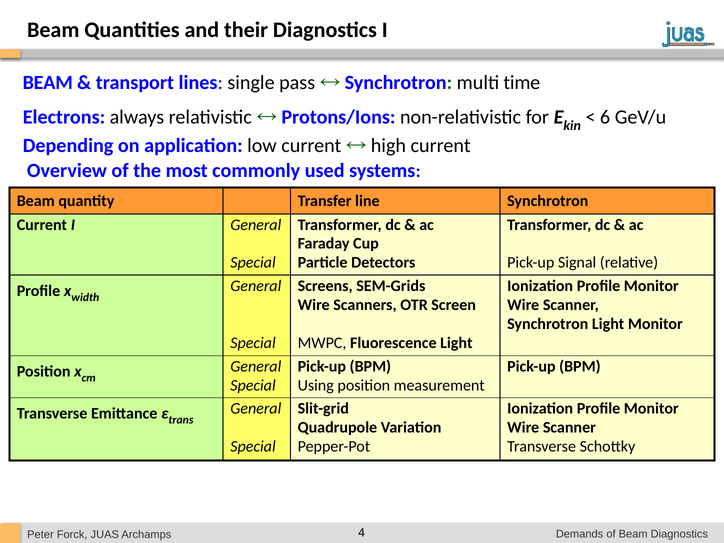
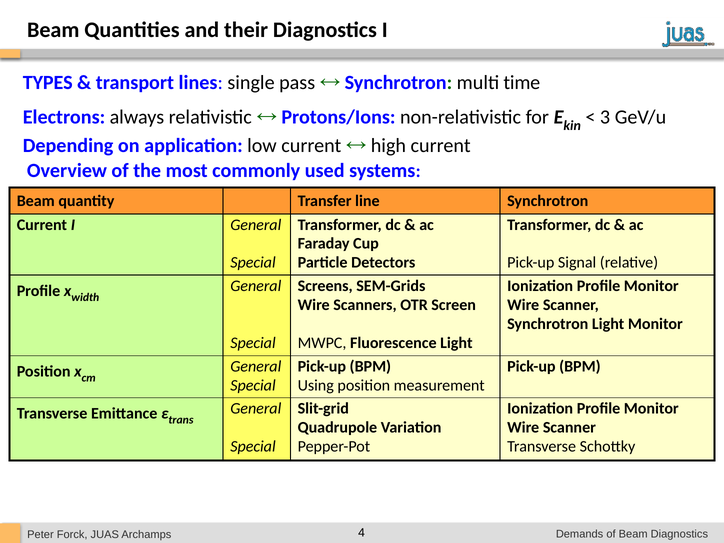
BEAM: BEAM -> TYPES (48, 83)
6: 6 -> 3 (605, 117)
